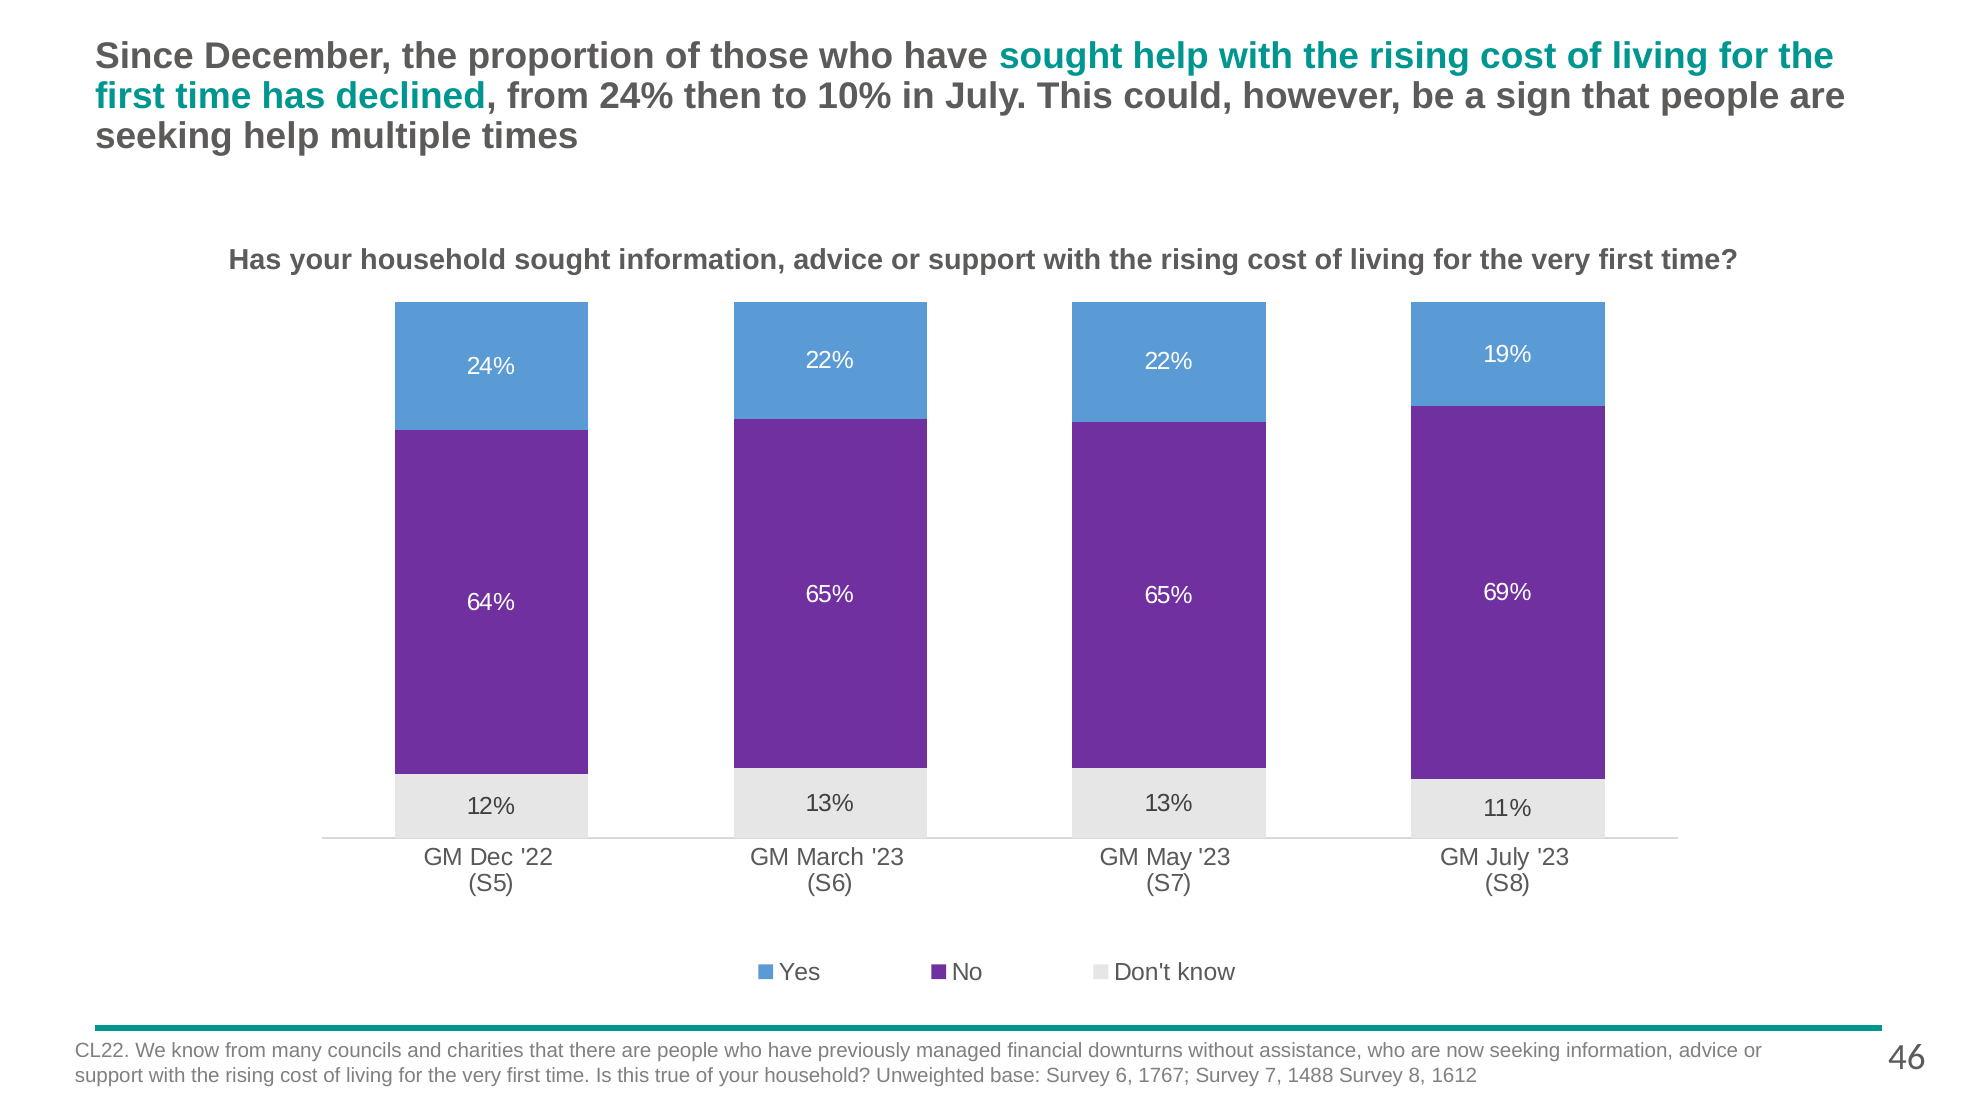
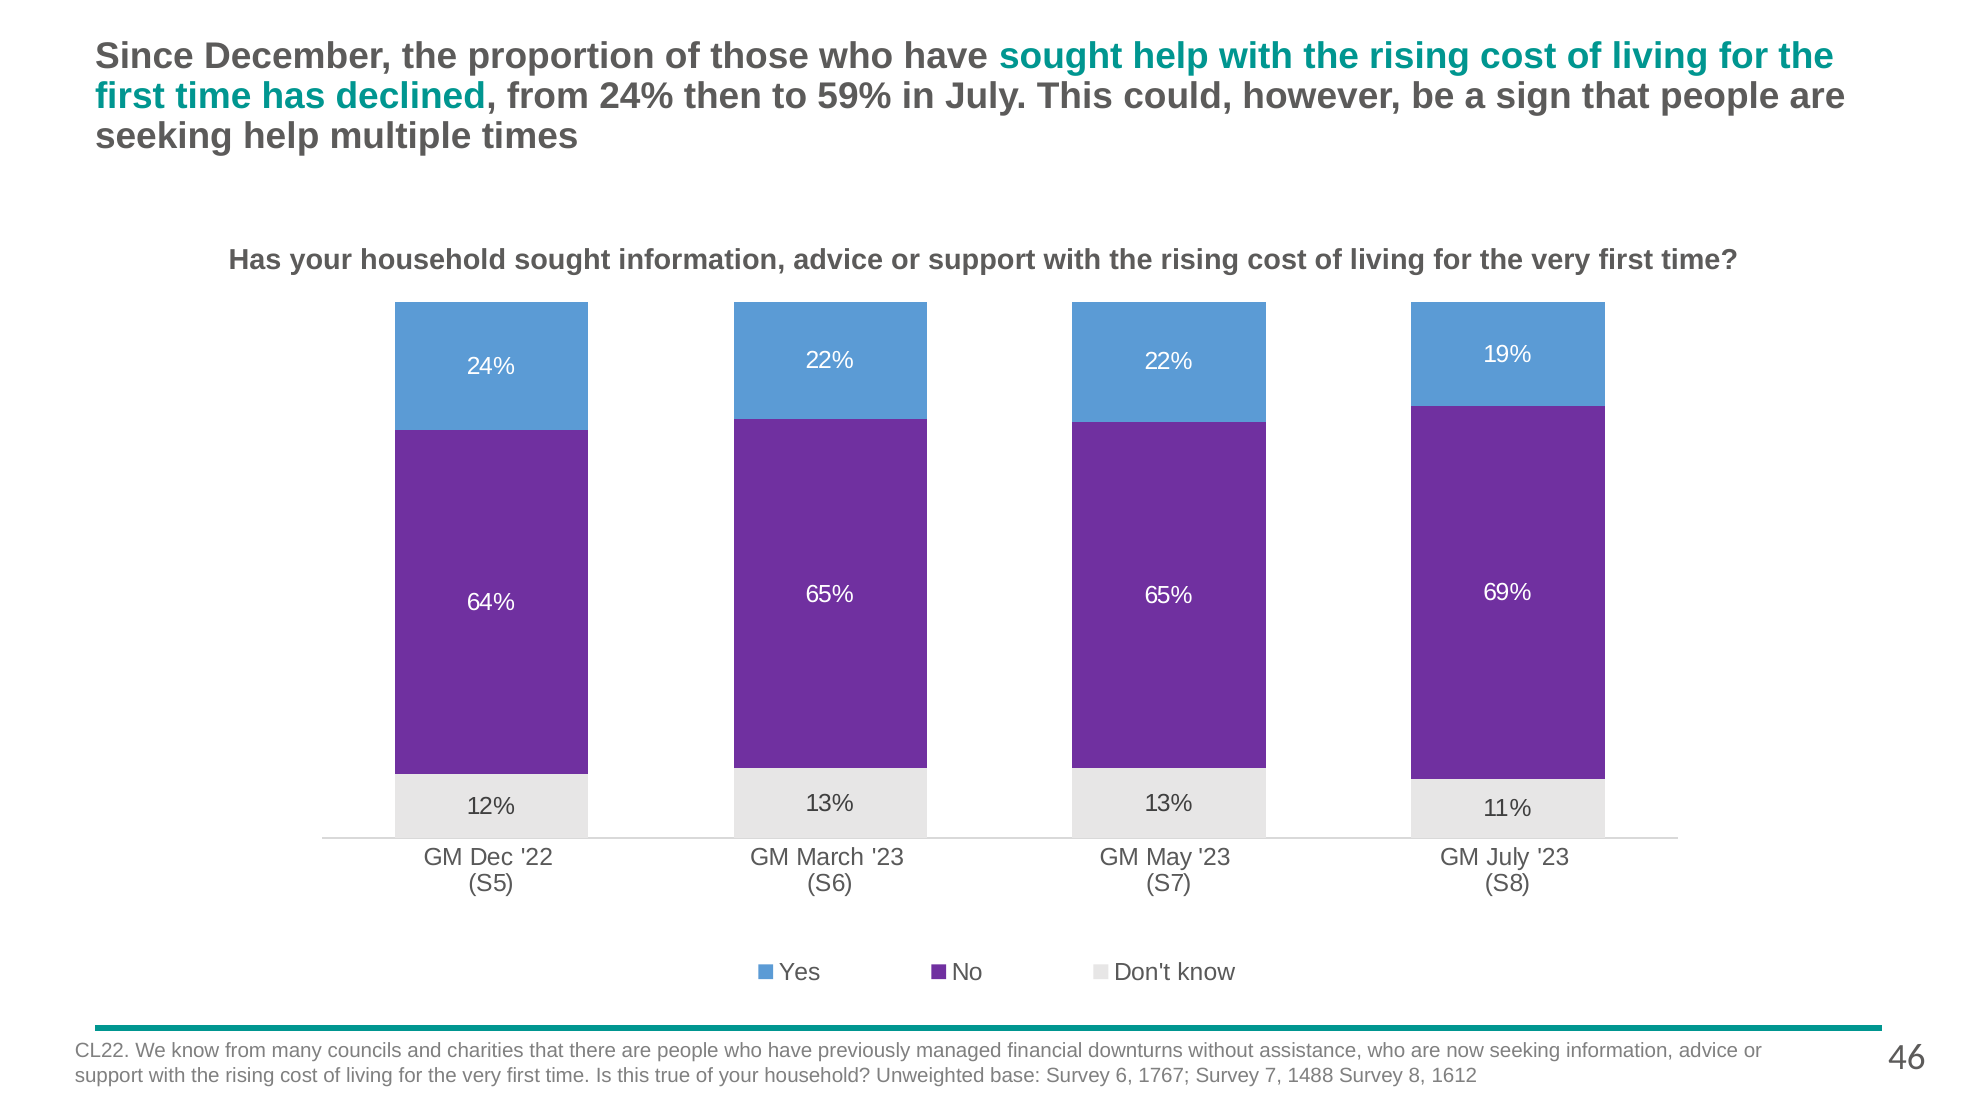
10%: 10% -> 59% (854, 96)
